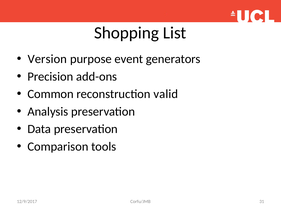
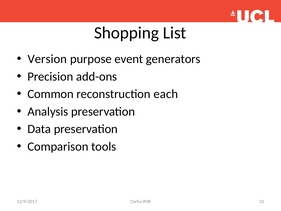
valid: valid -> each (166, 94)
